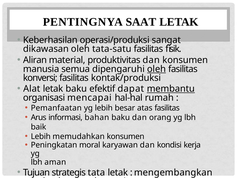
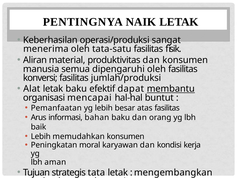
SAAT: SAAT -> NAIK (141, 22)
dikawasan: dikawasan -> menerima (46, 49)
oleh underline: present -> none (156, 69)
kontak/produksi: kontak/produksi -> jumlah/produksi (126, 78)
rumah: rumah -> buntut (159, 98)
